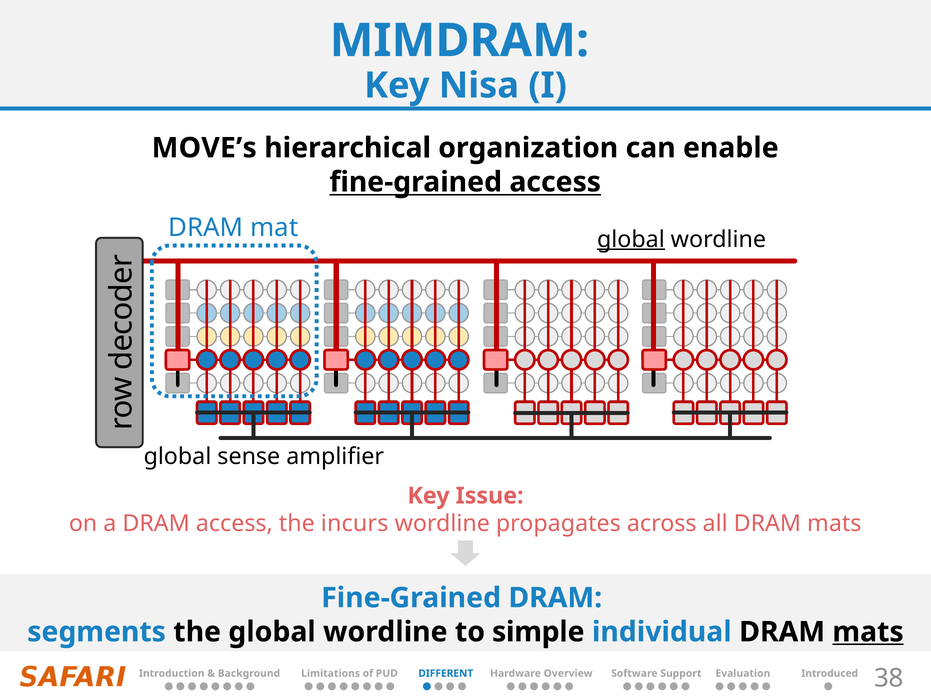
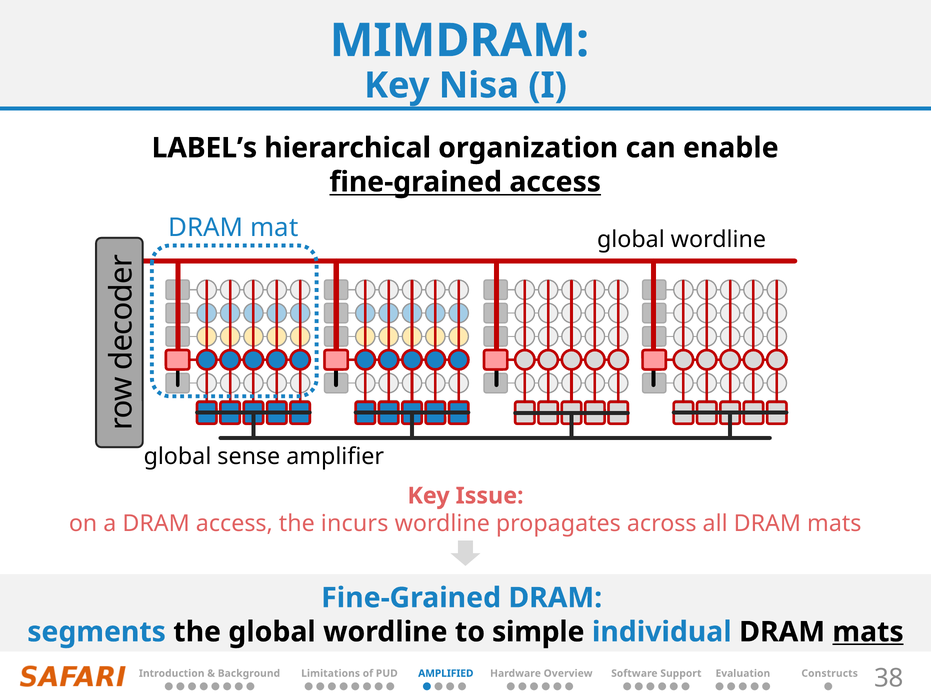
MOVE’s: MOVE’s -> LABEL’s (204, 148)
global underline: present -> none (631, 239)
DIFFERENT: DIFFERENT -> AMPLIFIED (446, 674)
Introduced: Introduced -> Constructs (830, 674)
